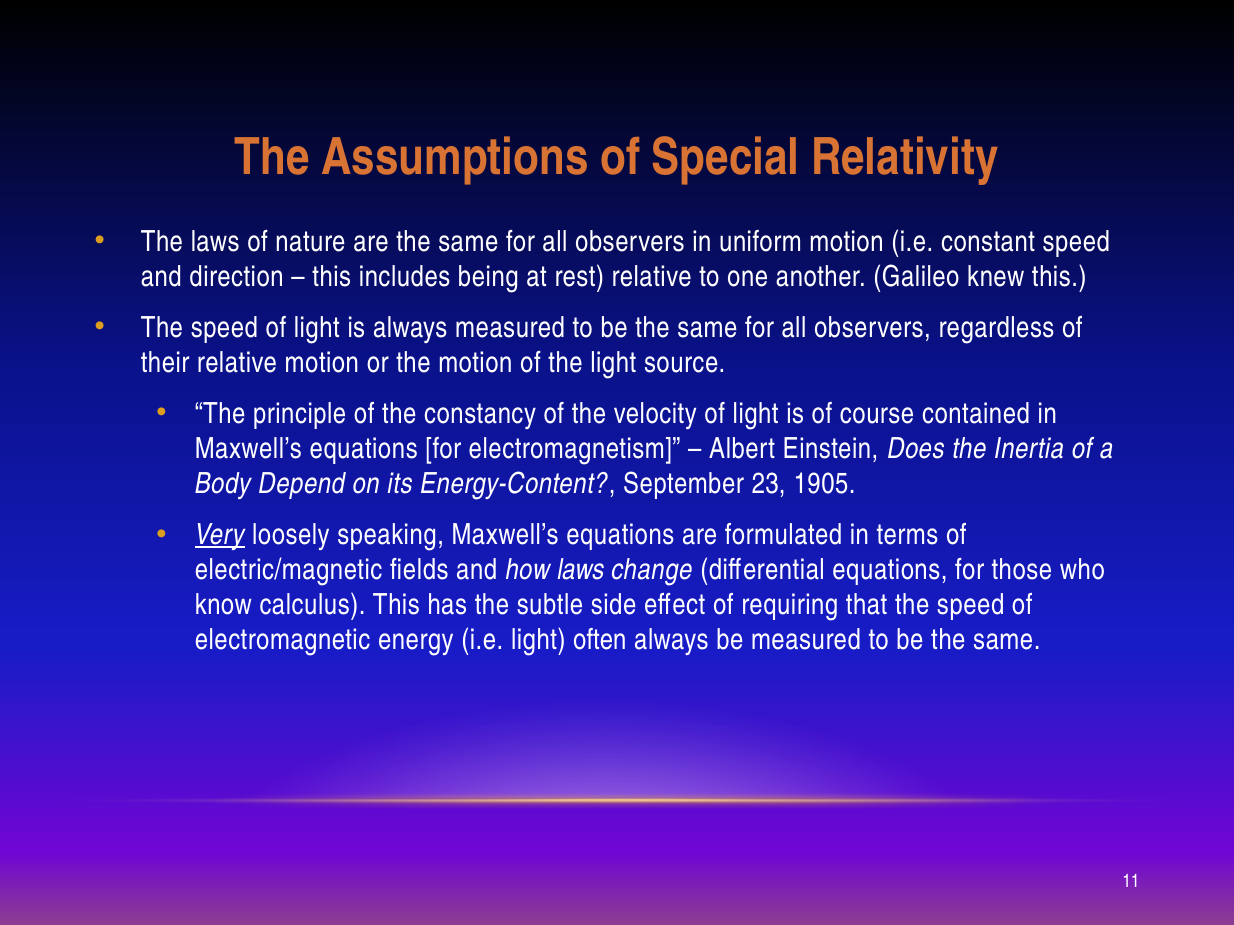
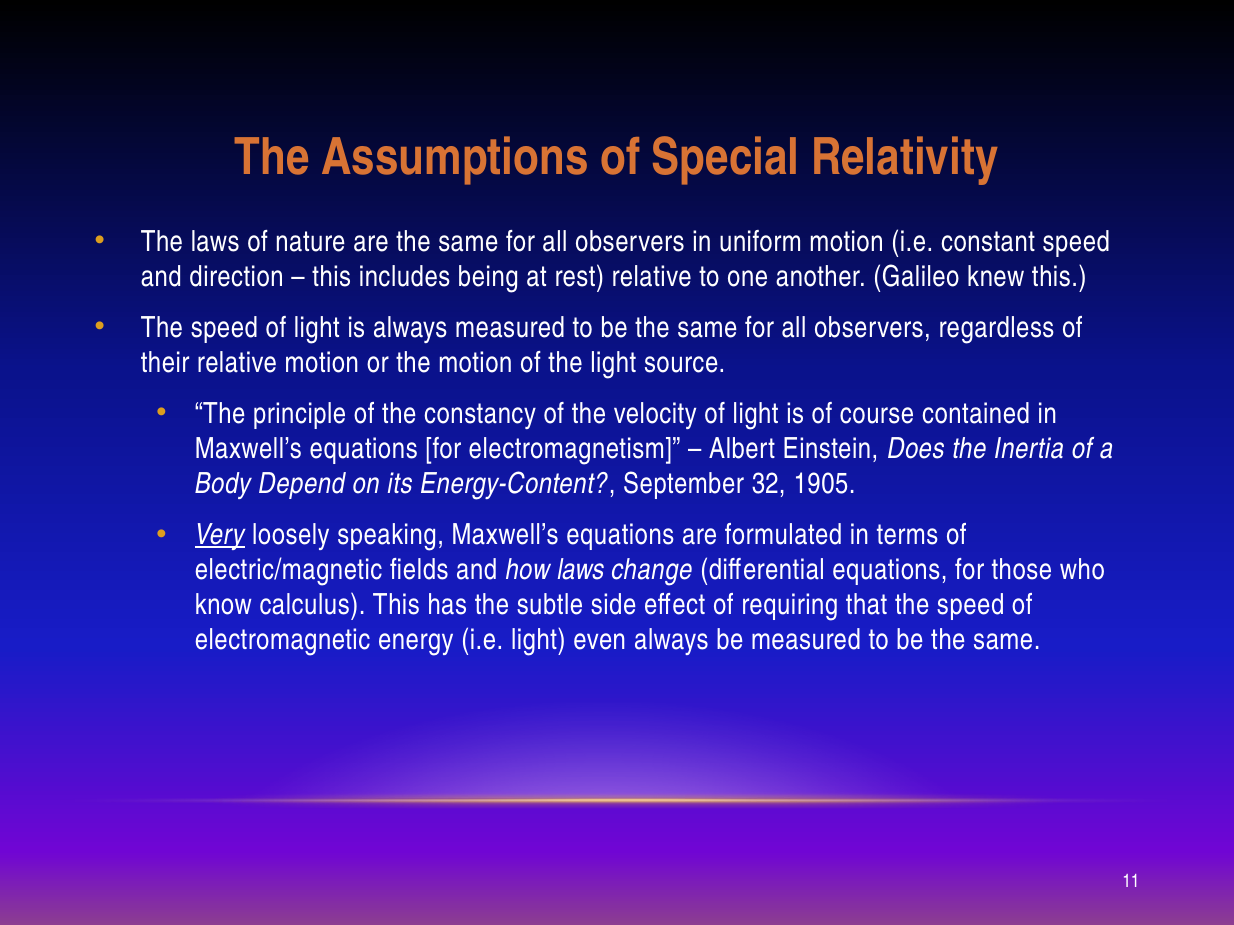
23: 23 -> 32 (769, 484)
often: often -> even (600, 640)
